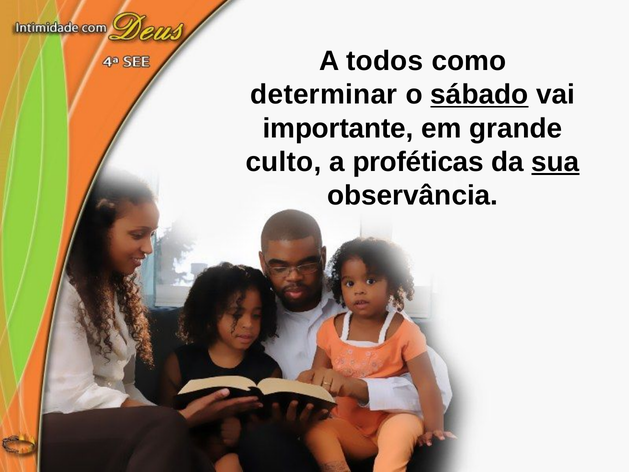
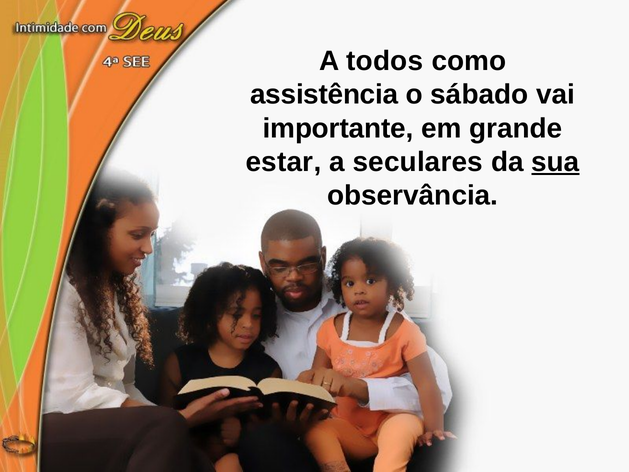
determinar: determinar -> assistência (324, 95)
sábado underline: present -> none (479, 95)
culto: culto -> estar (283, 162)
proféticas: proféticas -> seculares (418, 162)
